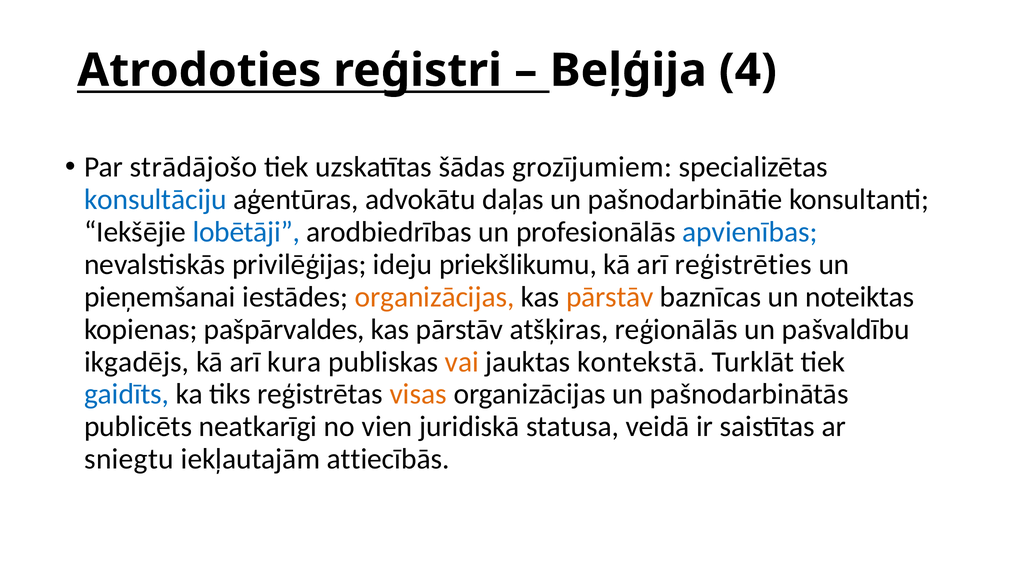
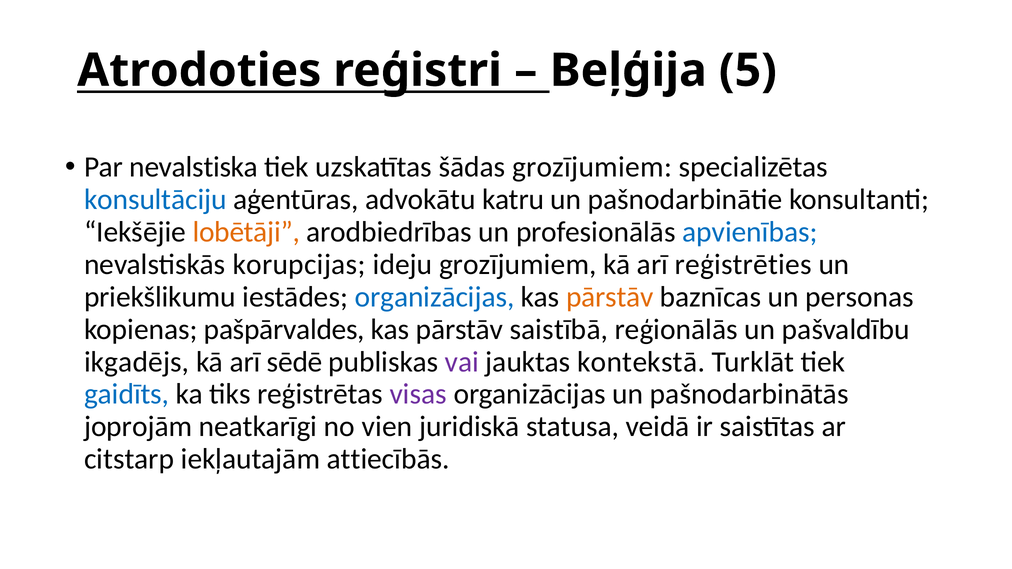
4: 4 -> 5 (748, 71)
strādājošo: strādājošo -> nevalstiska (194, 167)
daļas: daļas -> katru (513, 200)
lobētāji colour: blue -> orange (246, 232)
privilēģijas: privilēģijas -> korupcijas (299, 265)
ideju priekšlikumu: priekšlikumu -> grozījumiem (518, 265)
pieņemšanai: pieņemšanai -> priekšlikumu (160, 297)
organizācijas colour: orange -> blue (435, 297)
noteiktas: noteiktas -> personas (860, 297)
atšķiras: atšķiras -> saistībā (559, 329)
kura: kura -> sēdē (295, 362)
vai colour: orange -> purple (462, 362)
visas colour: orange -> purple (418, 394)
publicēts: publicēts -> joprojām (138, 427)
sniegtu: sniegtu -> citstarp (129, 459)
